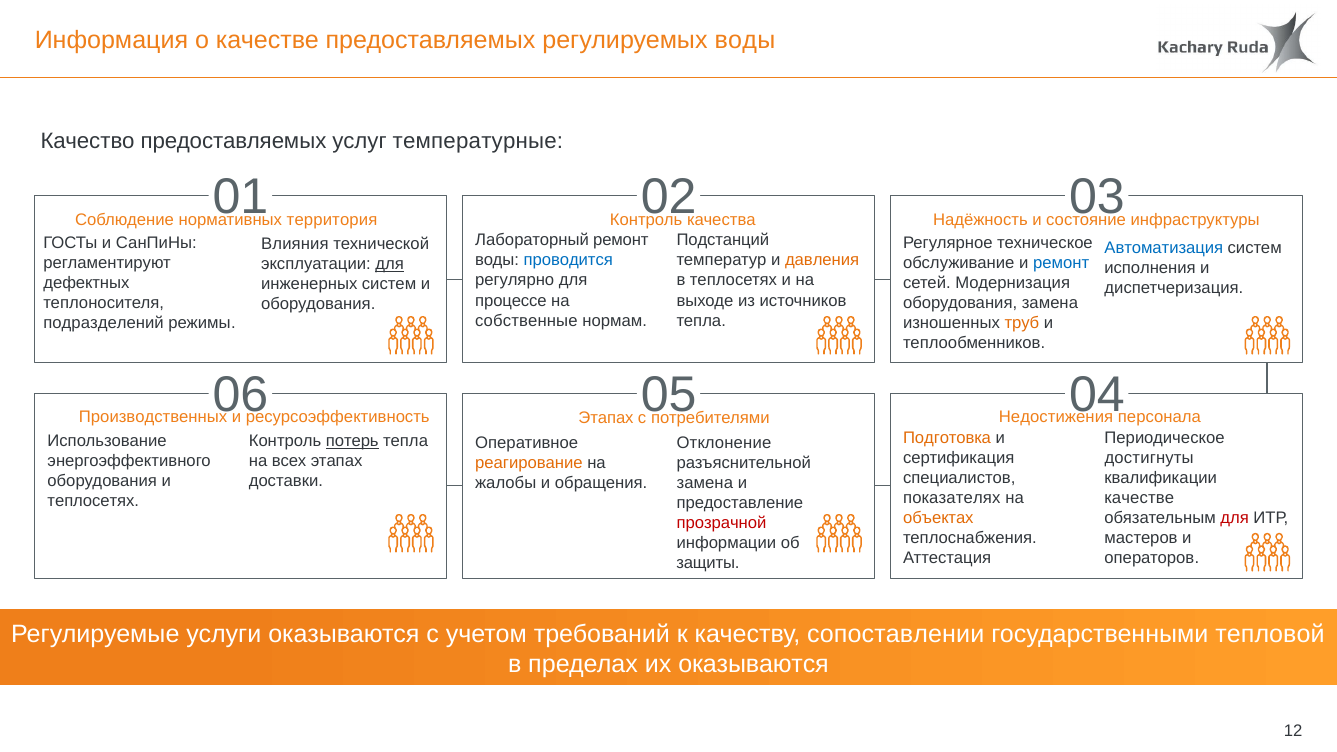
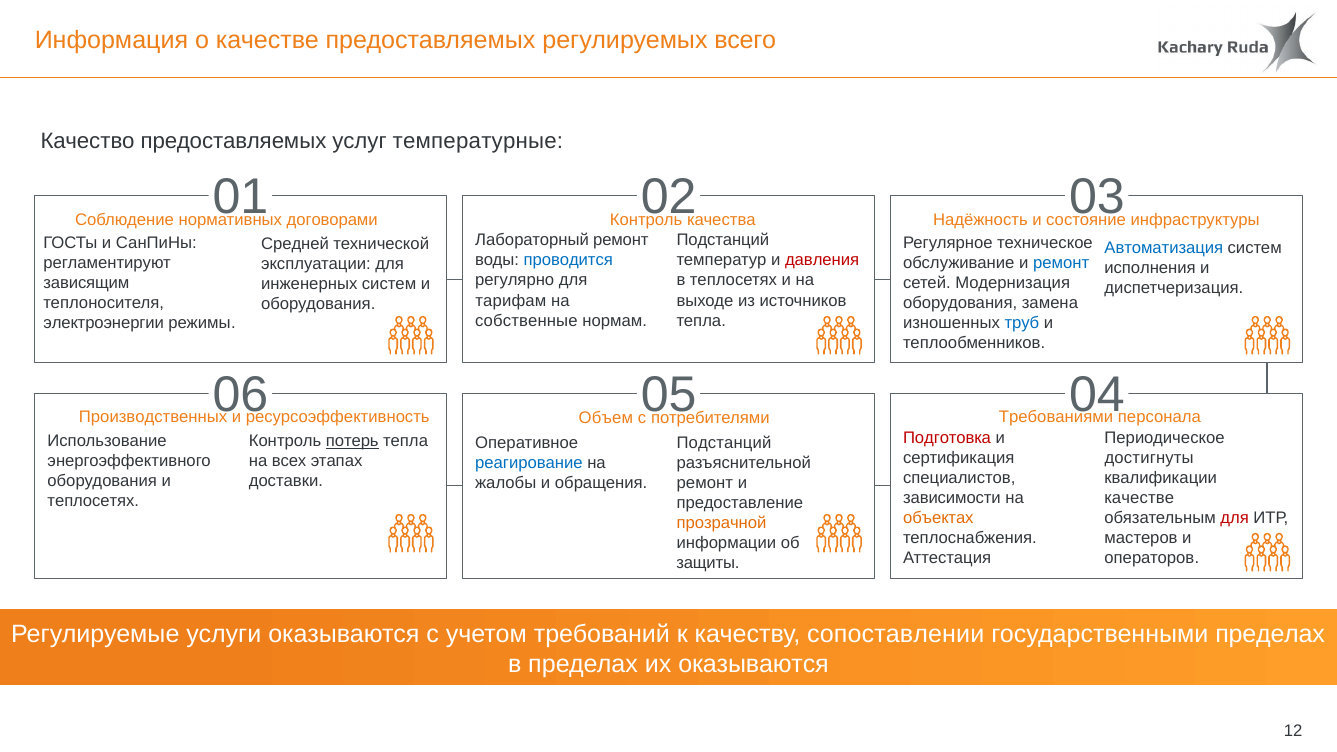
регулируемых воды: воды -> всего (745, 40)
территория: территория -> договорами (332, 220)
Влияния: Влияния -> Средней (295, 244)
давления colour: orange -> red (822, 260)
для underline: present -> none (390, 264)
дефектных: дефектных -> зависящим (86, 283)
процессе: процессе -> тарифам (511, 301)
подразделений: подразделений -> электроэнергии (104, 323)
труб colour: orange -> blue (1022, 323)
Недостижения: Недостижения -> Требованиями (1056, 417)
Этапах: Этапах -> Объем (606, 418)
Подготовка colour: orange -> red (947, 438)
Отклонение: Отклонение -> Подстанций (724, 443)
реагирование colour: orange -> blue (529, 463)
замена: замена -> ремонт (705, 483)
показателях: показателях -> зависимости (952, 498)
прозрачной colour: red -> orange (721, 523)
государственными тепловой: тепловой -> пределах (1270, 634)
